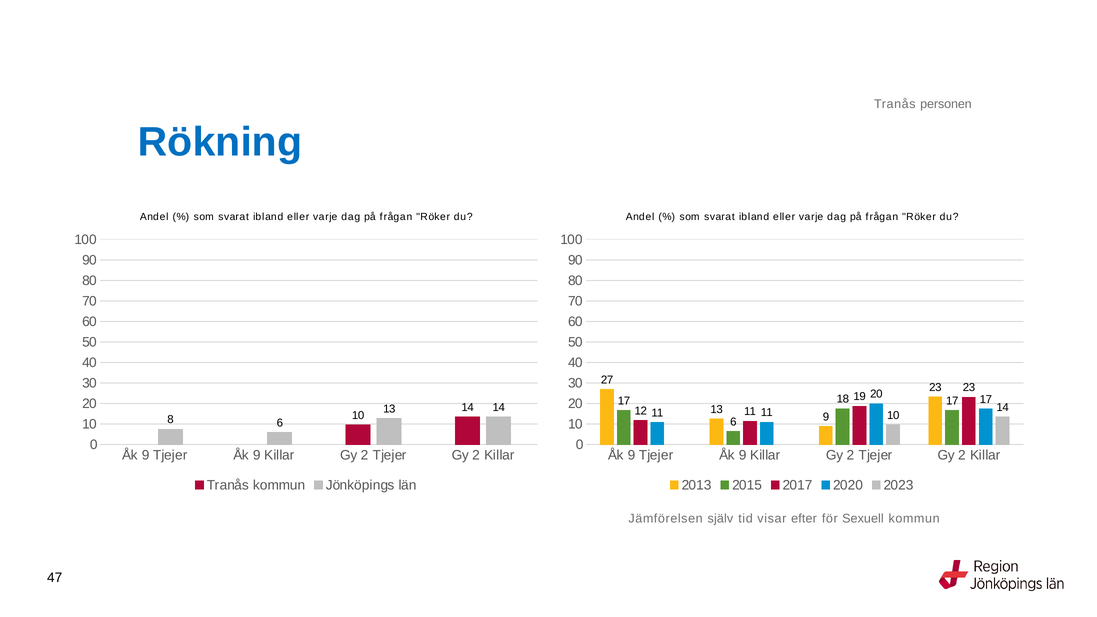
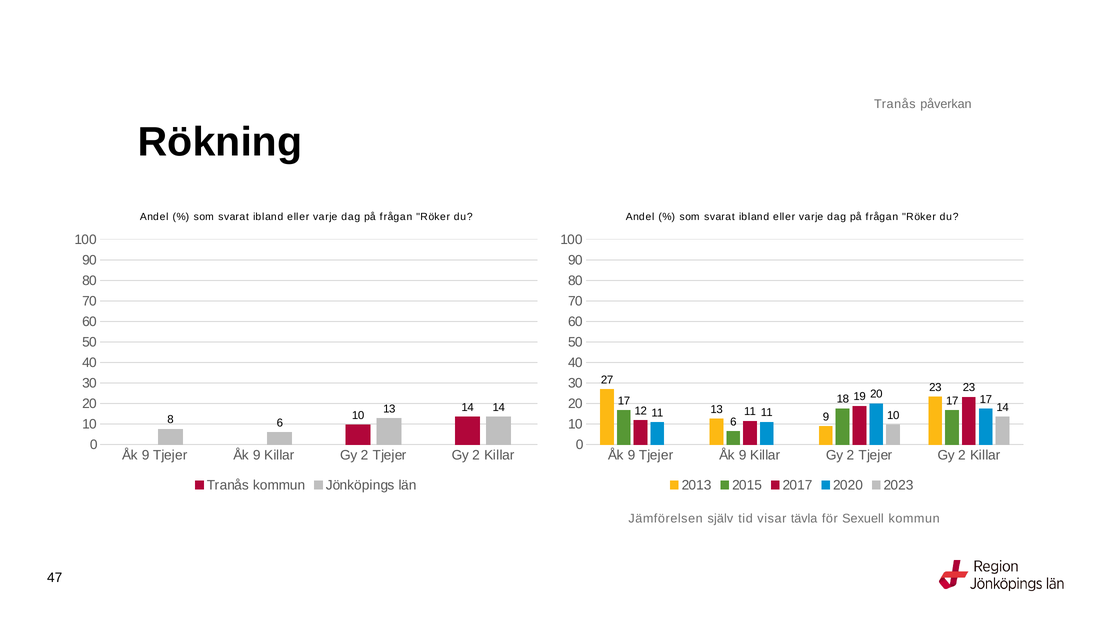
personen: personen -> påverkan (946, 104)
Rökning colour: blue -> black (220, 142)
efter: efter -> tävla (804, 519)
